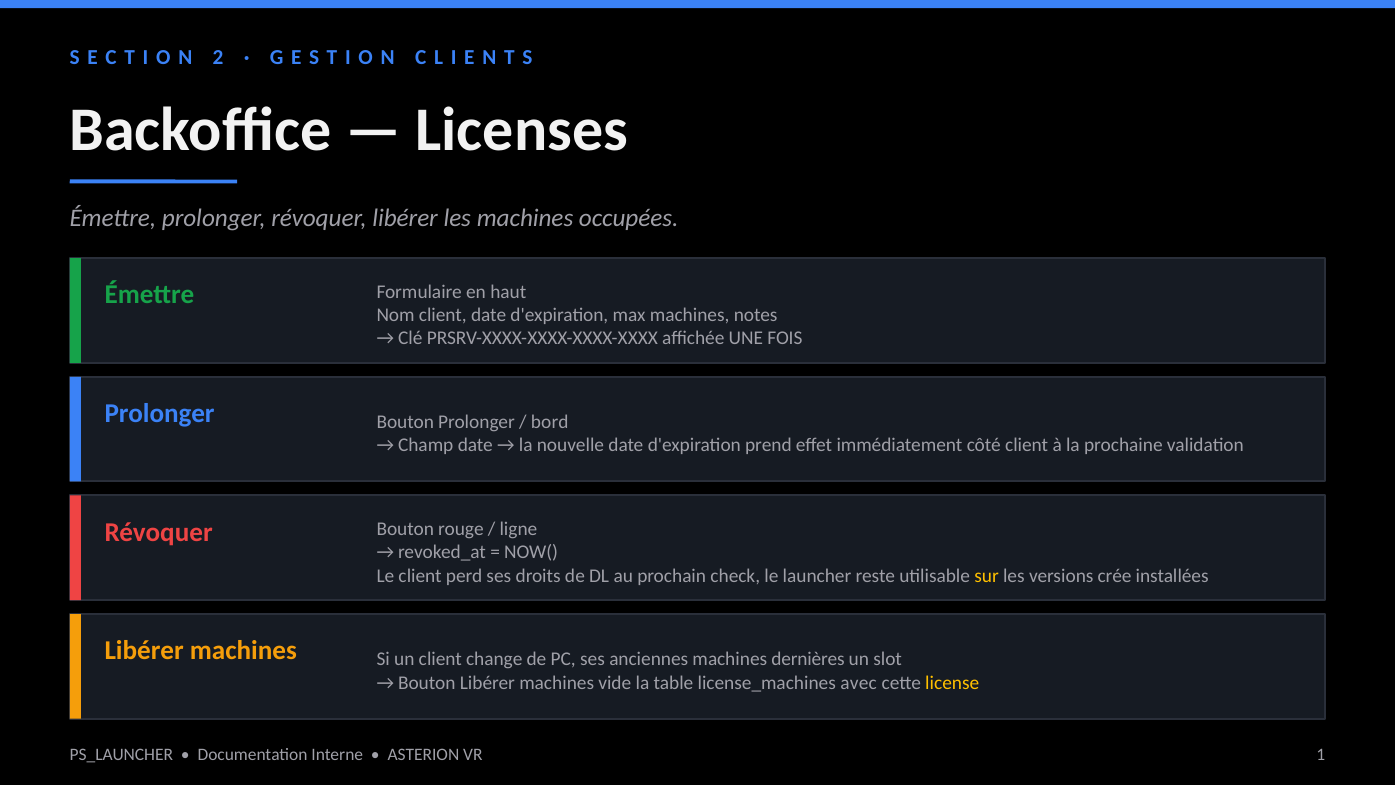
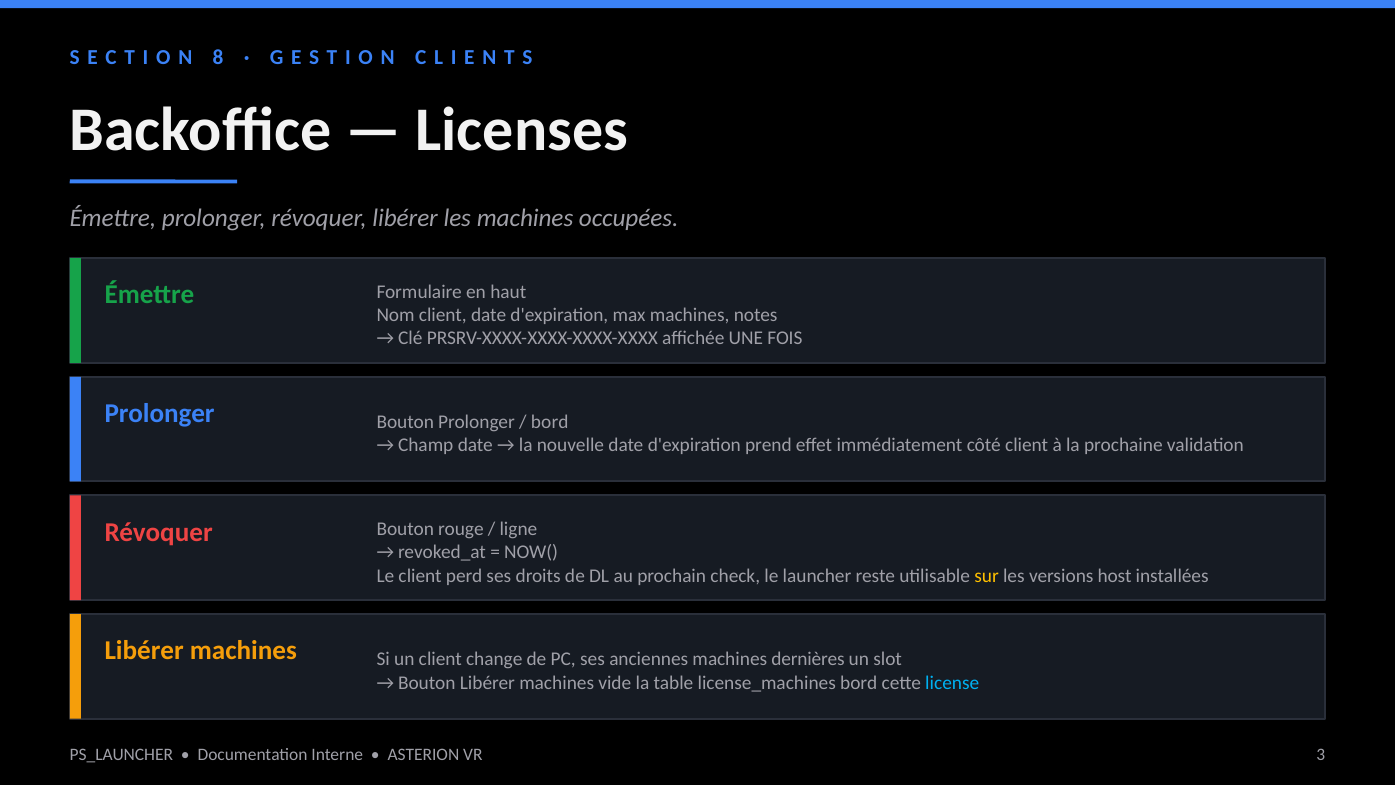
2: 2 -> 8 (218, 57)
crée: crée -> host (1115, 576)
license_machines avec: avec -> bord (859, 683)
license colour: yellow -> light blue (952, 683)
1: 1 -> 3 (1321, 755)
